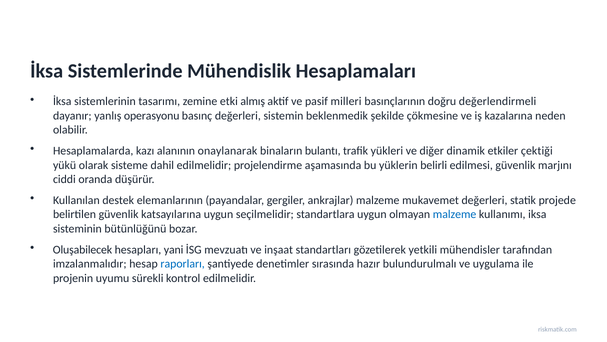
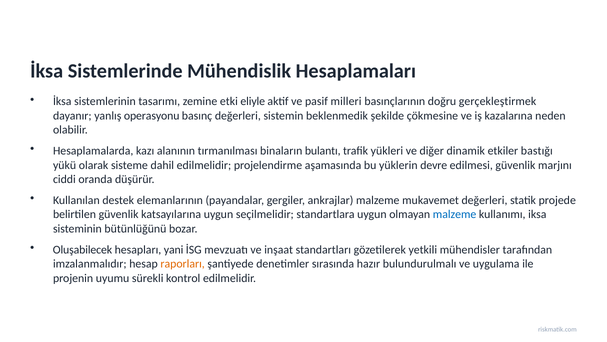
almış: almış -> eliyle (253, 101)
değerlendirmeli: değerlendirmeli -> gerçekleştirmek (498, 101)
onaylanarak: onaylanarak -> tırmanılması (228, 151)
çektiği: çektiği -> bastığı (537, 151)
belirli: belirli -> devre (434, 165)
raporları colour: blue -> orange (183, 264)
